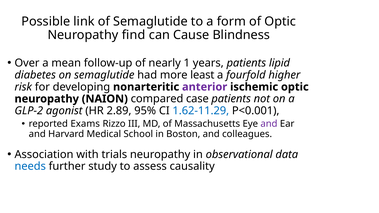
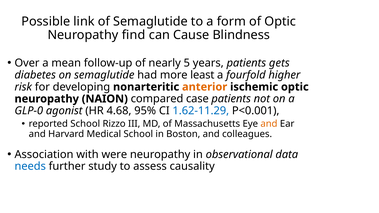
1: 1 -> 5 (187, 63)
lipid: lipid -> gets (279, 63)
anterior colour: purple -> orange (205, 87)
GLP-2: GLP-2 -> GLP-0 (29, 111)
2.89: 2.89 -> 4.68 (119, 111)
reported Exams: Exams -> School (85, 124)
and colour: purple -> orange (269, 124)
trials: trials -> were (114, 155)
